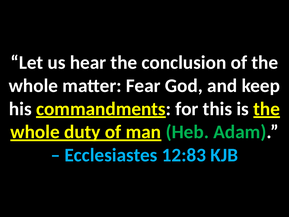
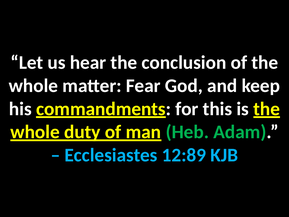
12:83: 12:83 -> 12:89 (184, 155)
